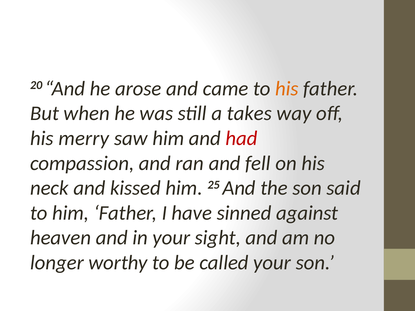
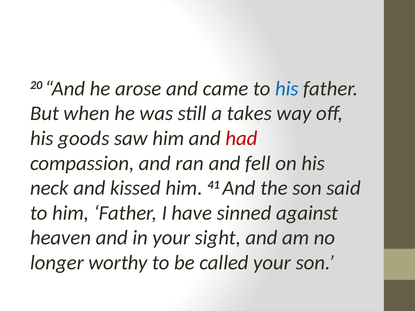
his colour: orange -> blue (287, 89)
merry: merry -> goods (84, 138)
25: 25 -> 41 (214, 185)
